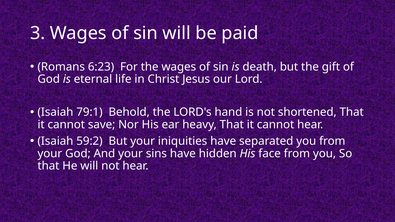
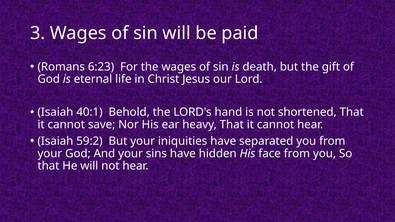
79:1: 79:1 -> 40:1 (89, 112)
